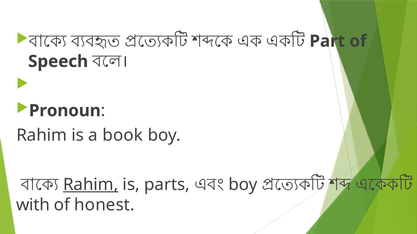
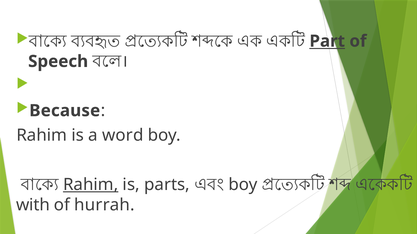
Part underline: none -> present (327, 41)
Pronoun: Pronoun -> Because (65, 111)
book: book -> word (123, 136)
honest: honest -> hurrah (105, 205)
